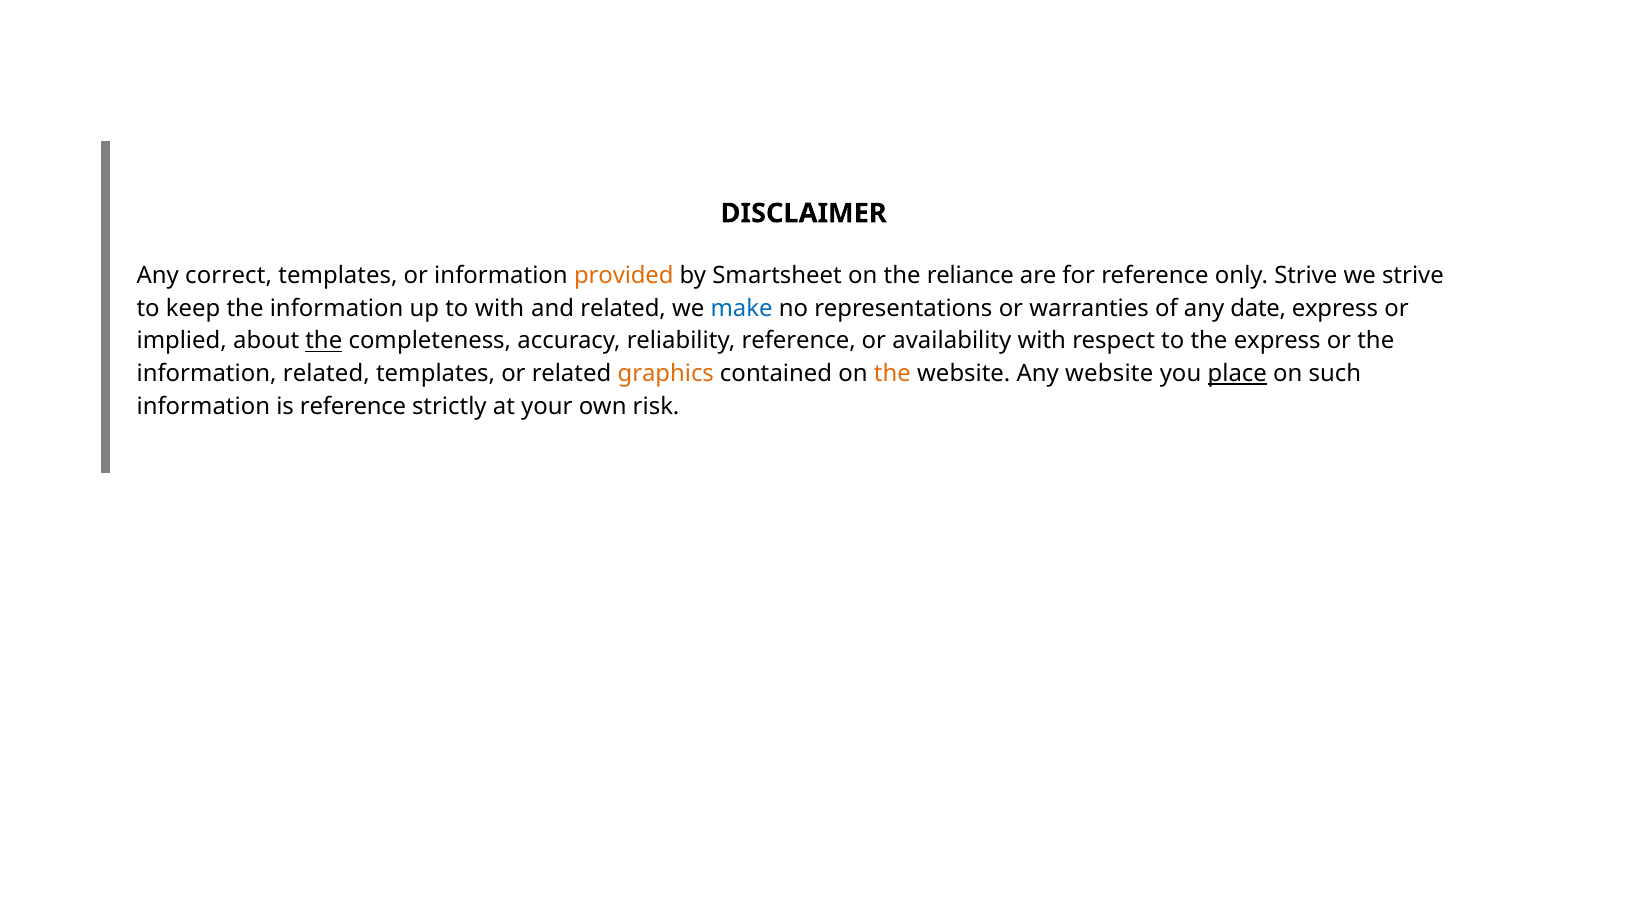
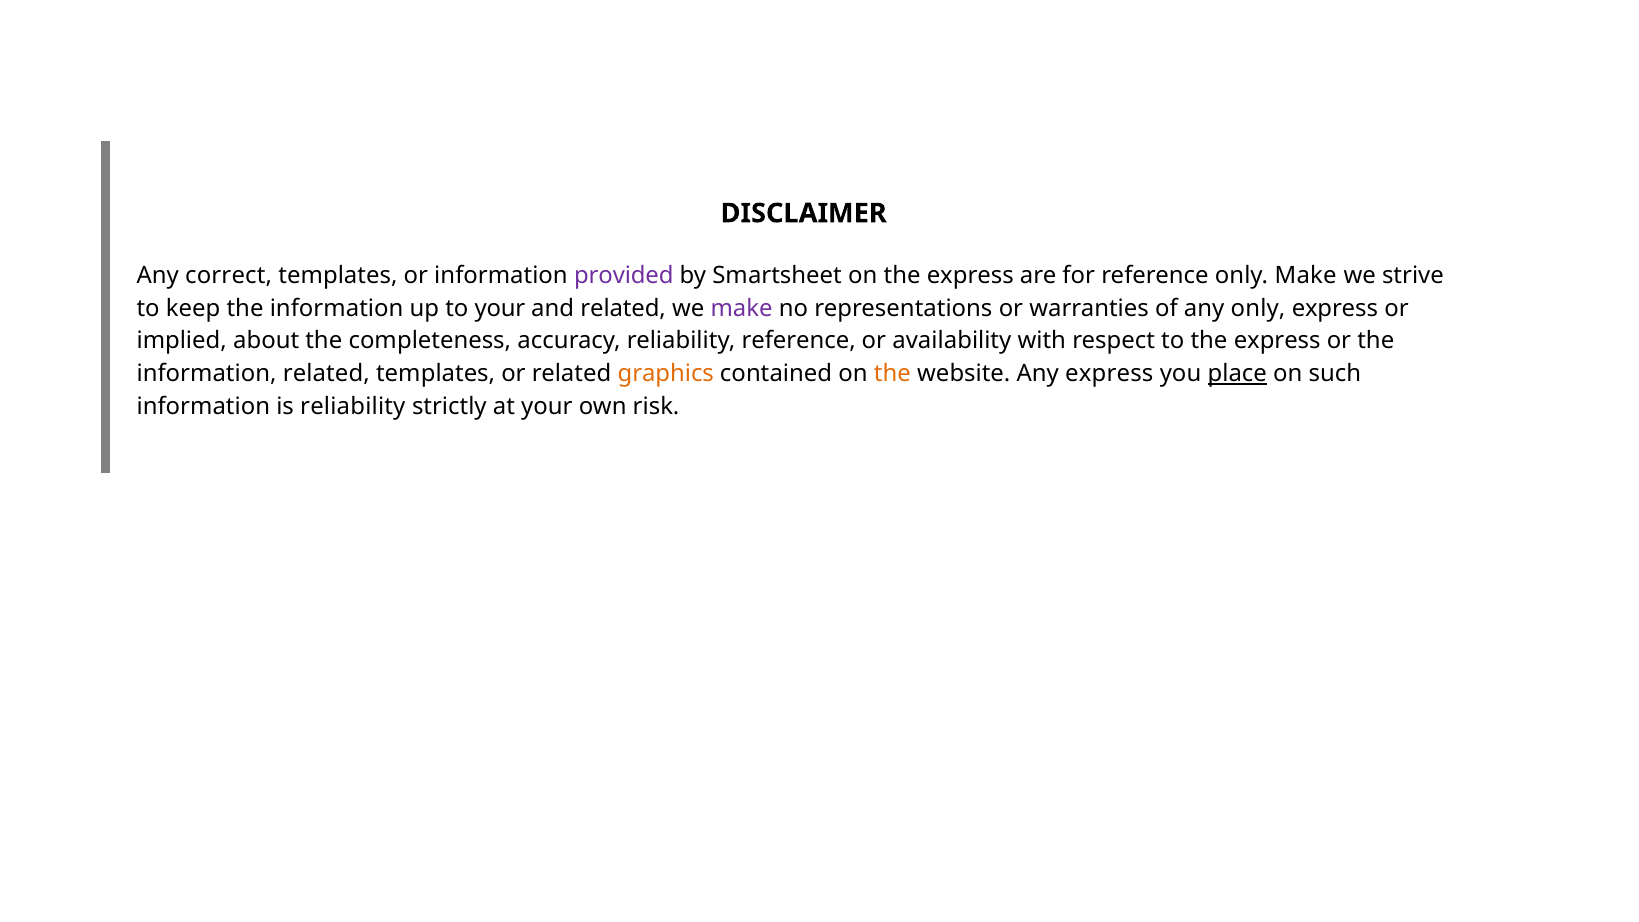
provided colour: orange -> purple (624, 276)
on the reliance: reliance -> express (970, 276)
only Strive: Strive -> Make (1306, 276)
to with: with -> your (500, 308)
make colour: blue -> purple (742, 308)
any date: date -> only (1258, 308)
the underline: present -> none (324, 341)
Any website: website -> express (1109, 374)
is reference: reference -> reliability (353, 406)
